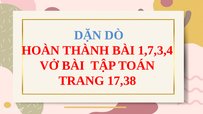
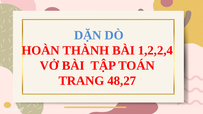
1,7,3,4: 1,7,3,4 -> 1,2,2,4 (155, 50)
17,38: 17,38 -> 48,27 (122, 81)
